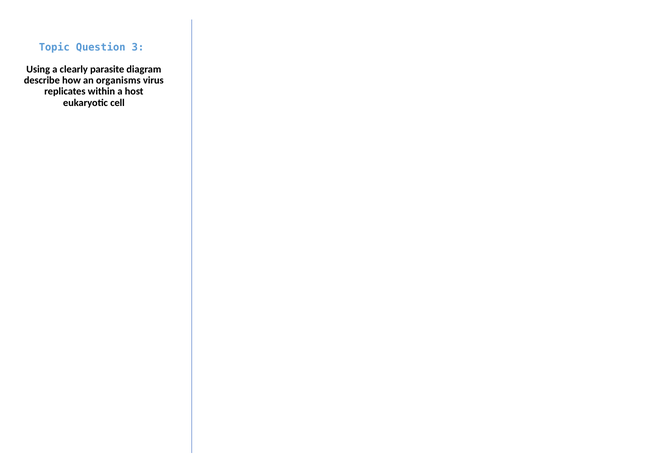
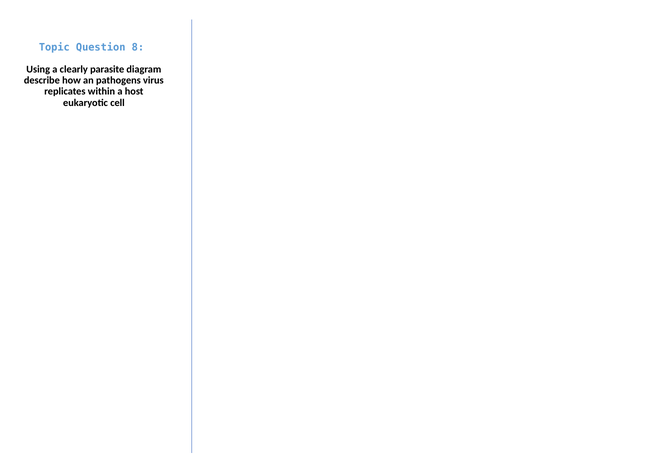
3: 3 -> 8 (138, 47)
organisms: organisms -> pathogens (118, 80)
